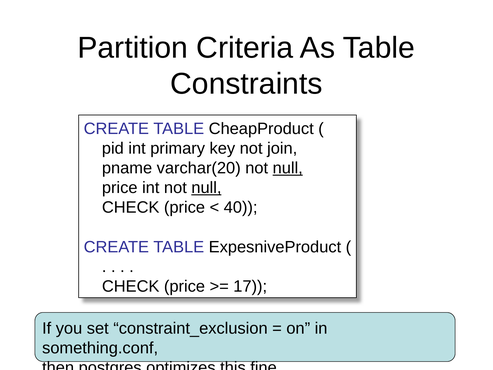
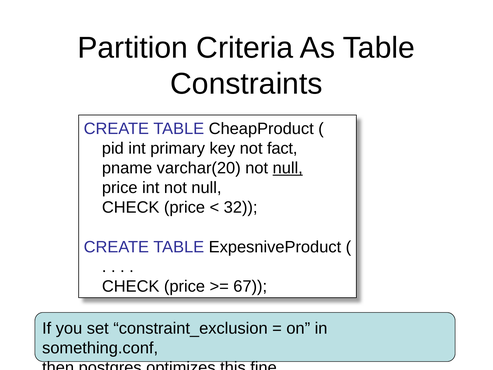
join: join -> fact (282, 148)
null underline: present -> none (206, 188)
40: 40 -> 32 (241, 207)
17: 17 -> 67 (250, 286)
